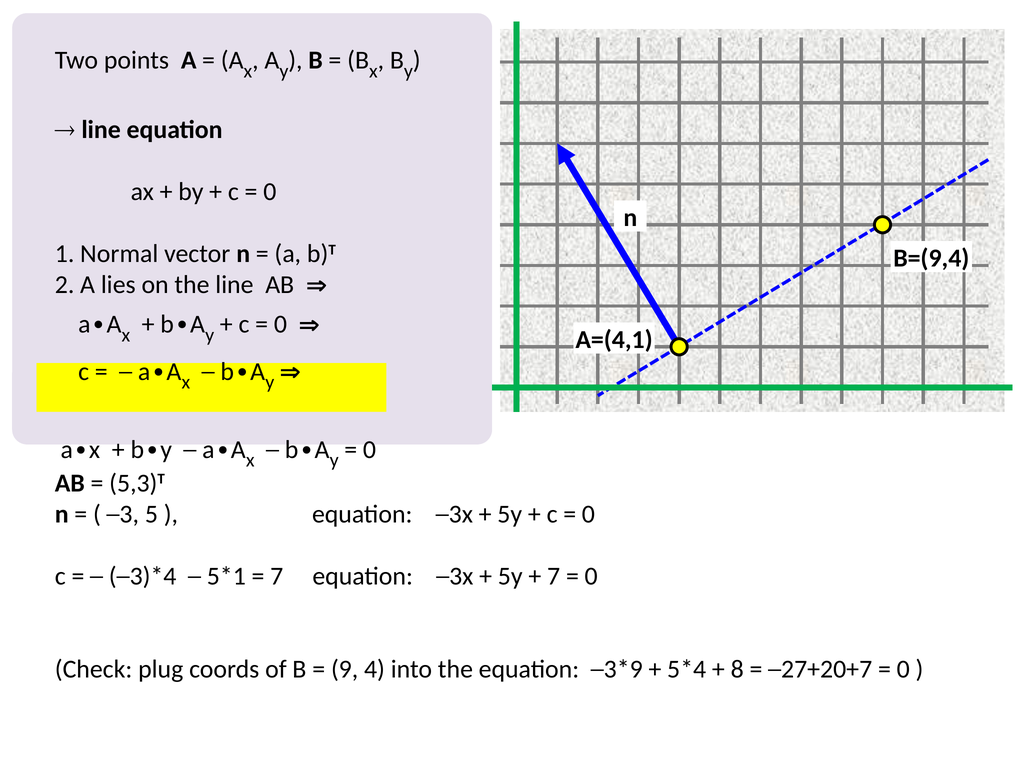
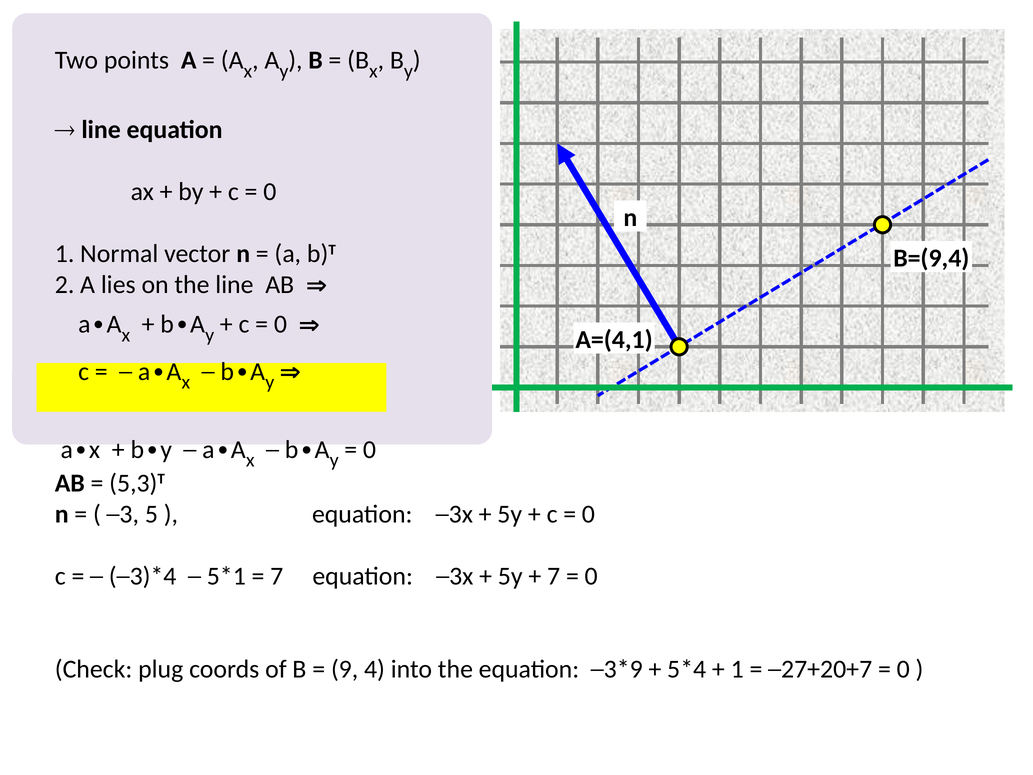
8: 8 -> 1 (737, 669)
